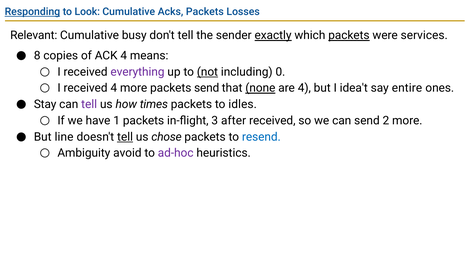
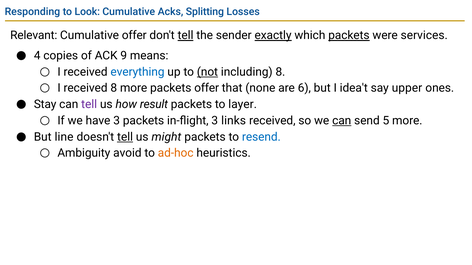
Responding underline: present -> none (32, 12)
Acks Packets: Packets -> Splitting (205, 12)
Cumulative busy: busy -> offer (134, 36)
tell underline: none -> present (186, 36)
8: 8 -> 4 (37, 56)
ACK 4: 4 -> 9 (124, 56)
everything colour: purple -> blue (137, 72)
including 0: 0 -> 8 (280, 72)
received 4: 4 -> 8 (114, 88)
packets send: send -> offer (207, 88)
none underline: present -> none (260, 88)
are 4: 4 -> 6 (304, 88)
entire: entire -> upper (407, 88)
times: times -> result (154, 105)
idles: idles -> layer (243, 105)
have 1: 1 -> 3 (117, 121)
after: after -> links (234, 121)
can underline: none -> present (342, 121)
2: 2 -> 5 (386, 121)
chose: chose -> might (166, 137)
ad-hoc colour: purple -> orange (176, 153)
